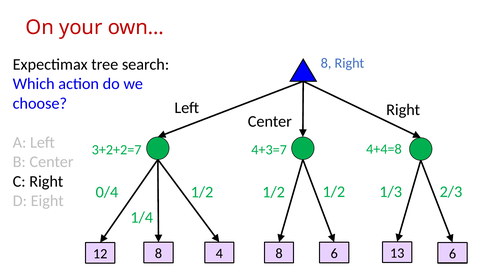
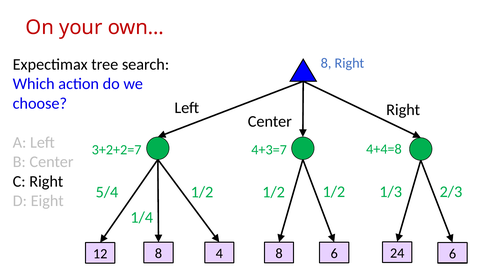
0/4: 0/4 -> 5/4 (107, 192)
13: 13 -> 24 (397, 252)
